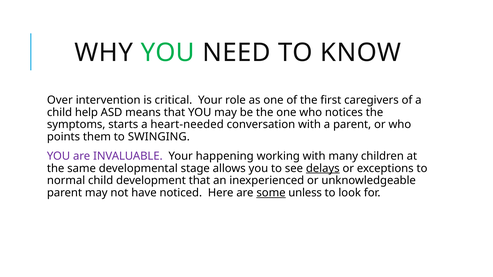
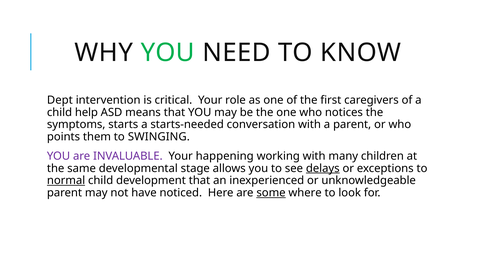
Over: Over -> Dept (60, 100)
heart-needed: heart-needed -> starts-needed (187, 125)
normal underline: none -> present (66, 181)
unless: unless -> where (305, 193)
